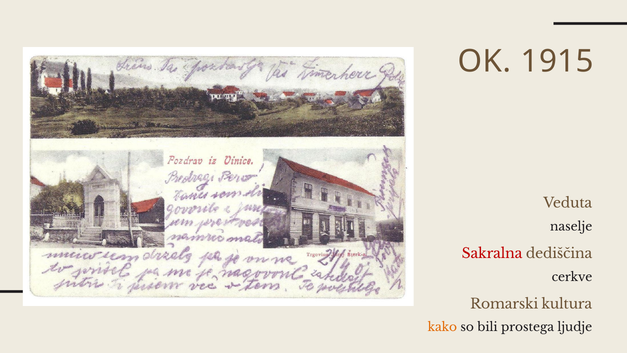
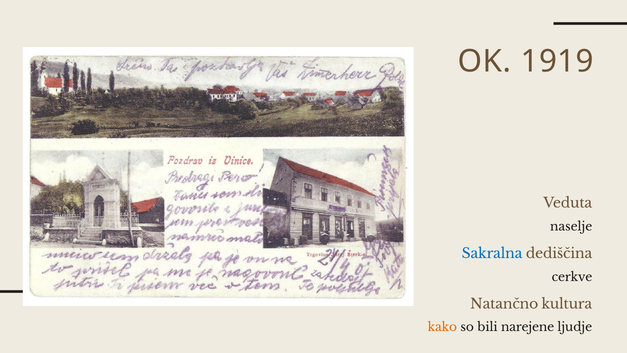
1915: 1915 -> 1919 (557, 61)
Sakralna colour: red -> blue (492, 253)
Romarski: Romarski -> Natančno (504, 304)
prostega: prostega -> narejene (528, 327)
